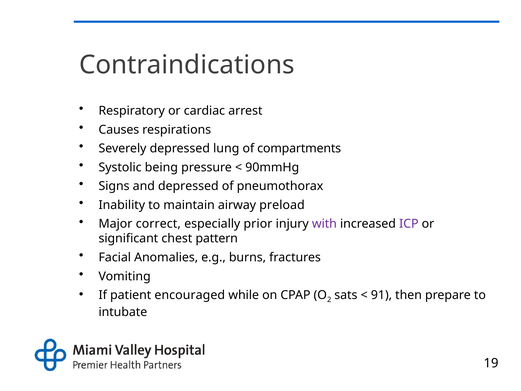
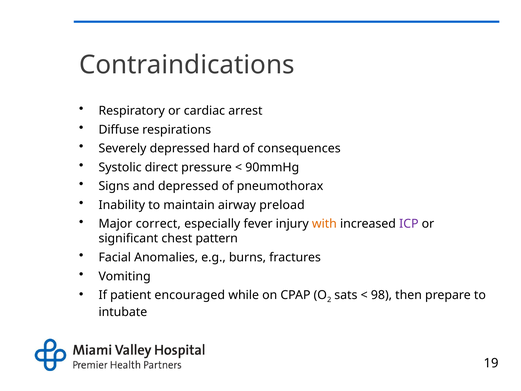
Causes: Causes -> Diffuse (119, 130)
lung: lung -> hard (226, 148)
compartments: compartments -> consequences (299, 148)
being: being -> direct (161, 167)
prior: prior -> fever (258, 224)
with colour: purple -> orange (324, 224)
91: 91 -> 98 (381, 295)
